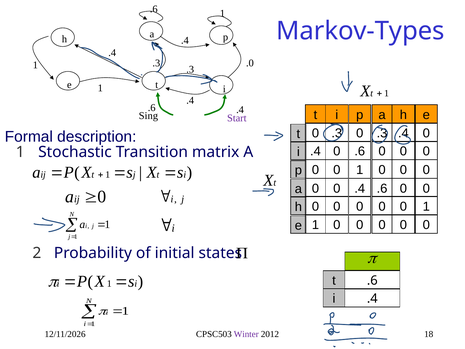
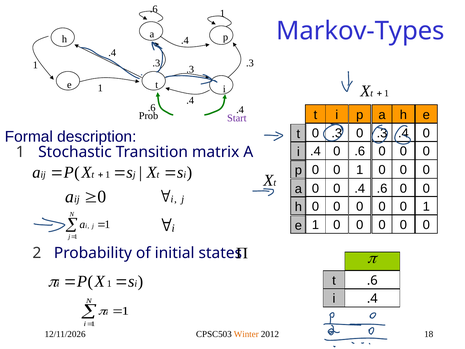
.0: .0 -> .3 (250, 63)
Sing: Sing -> Prob (148, 116)
Winter colour: purple -> orange (246, 334)
